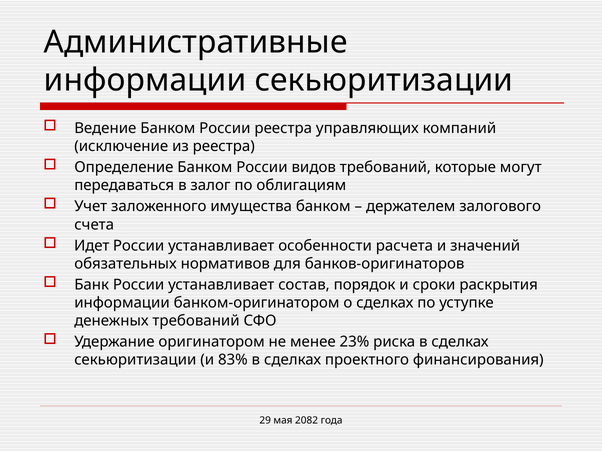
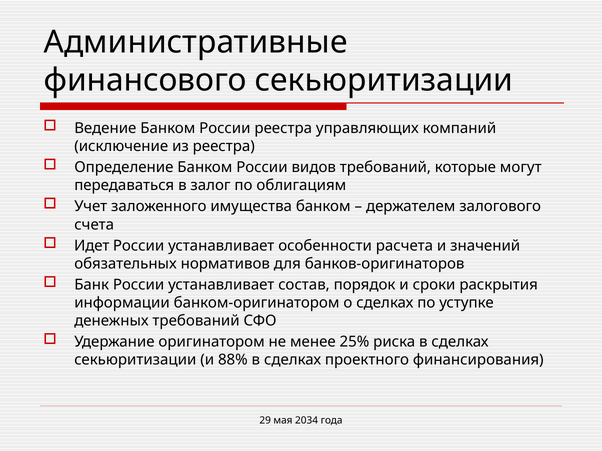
информации: информации -> финансового (145, 80)
23%: 23% -> 25% (354, 342)
83%: 83% -> 88% (233, 360)
2082: 2082 -> 2034 (307, 421)
